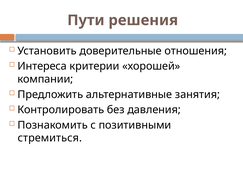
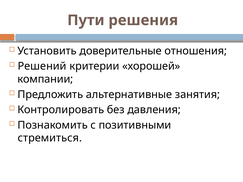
Интереса: Интереса -> Решений (42, 66)
